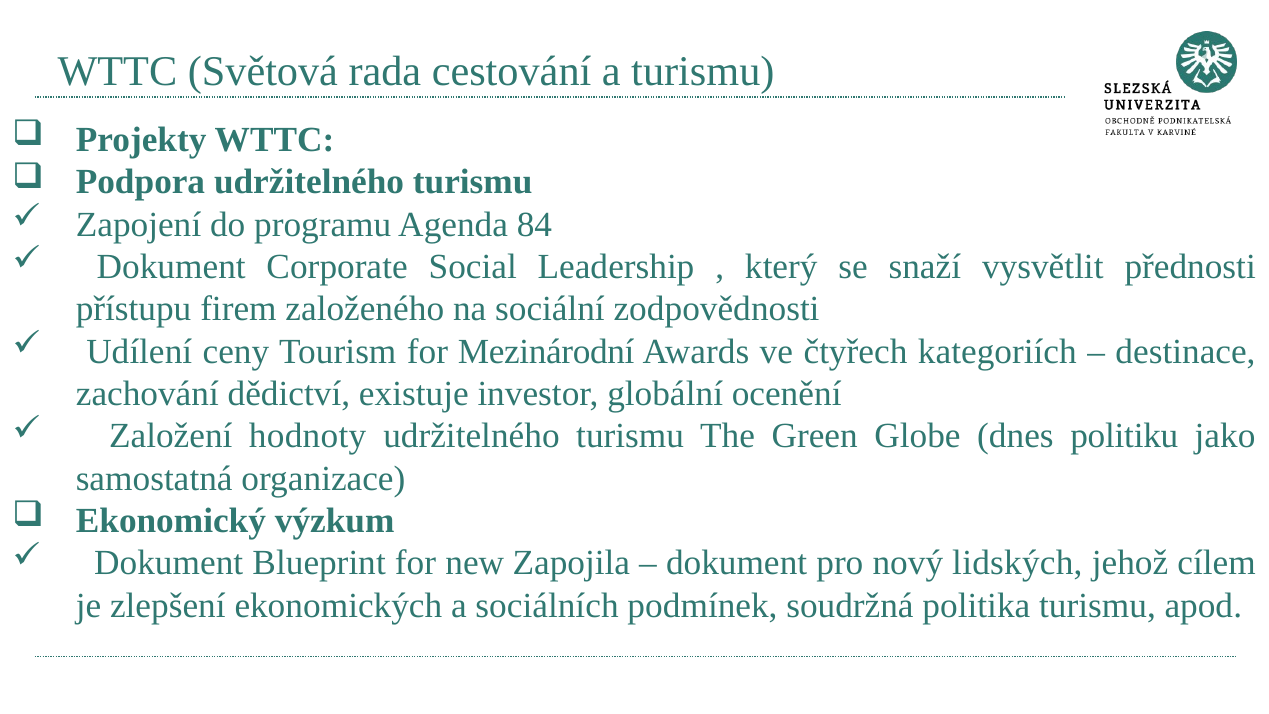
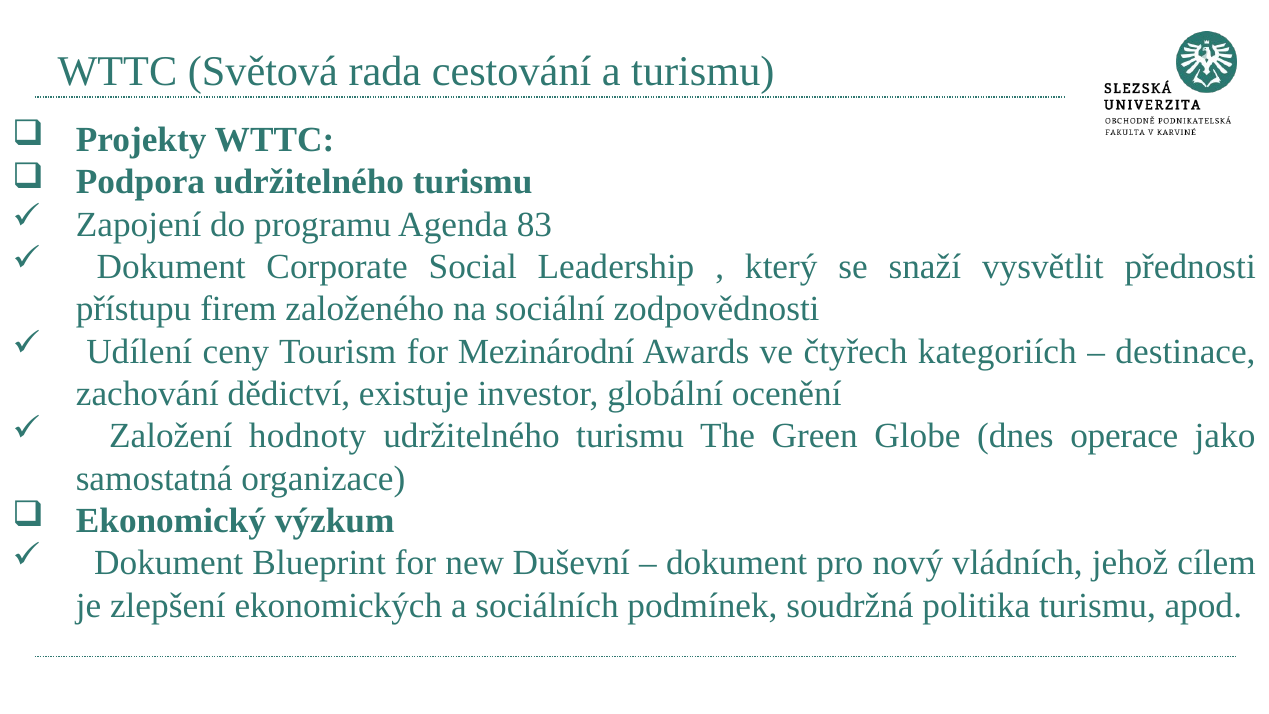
84: 84 -> 83 (534, 225)
politiku: politiku -> operace (1124, 436)
Zapojila: Zapojila -> Duševní (571, 563)
lidských: lidských -> vládních (1018, 563)
